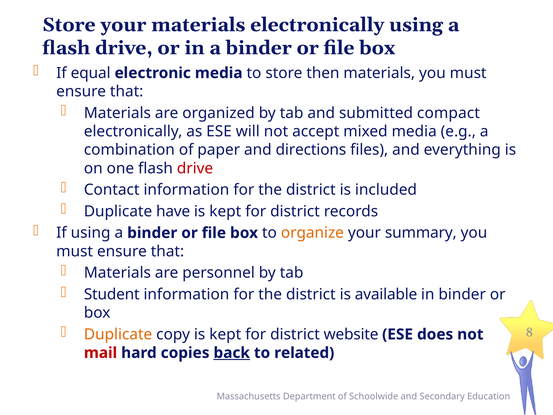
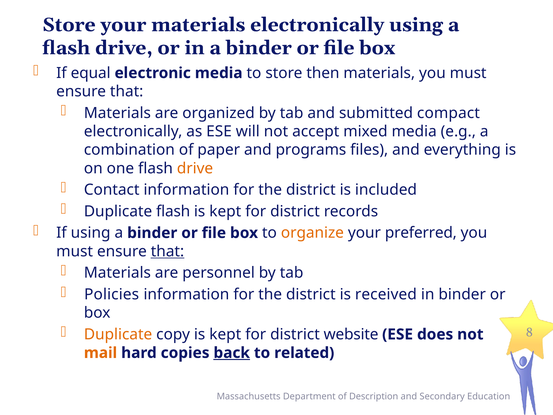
directions: directions -> programs (311, 150)
drive colour: red -> orange (195, 168)
Duplicate have: have -> flash (173, 211)
summary: summary -> preferred (421, 233)
that underline: none -> present (167, 251)
Student: Student -> Policies (112, 294)
available: available -> received (386, 294)
mail colour: red -> orange (101, 353)
Schoolwide: Schoolwide -> Description (374, 396)
